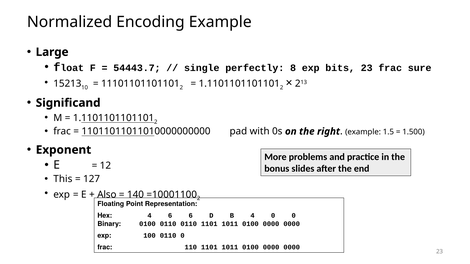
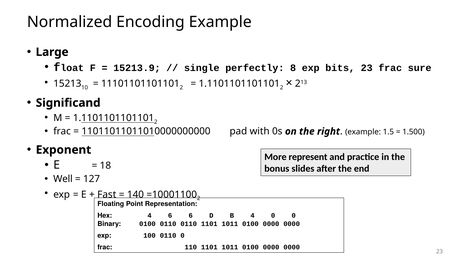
54443.7: 54443.7 -> 15213.9 (137, 68)
problems: problems -> represent (308, 157)
12: 12 -> 18 (105, 166)
This: This -> Well (63, 179)
Also: Also -> Fast (107, 195)
